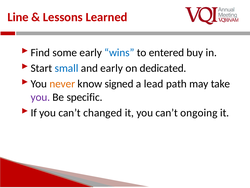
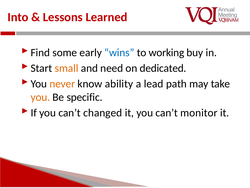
Line: Line -> Into (18, 17)
entered: entered -> working (166, 52)
small colour: blue -> orange (67, 68)
and early: early -> need (112, 68)
signed: signed -> ability (119, 84)
you colour: purple -> orange (40, 97)
ongoing: ongoing -> monitor (199, 112)
